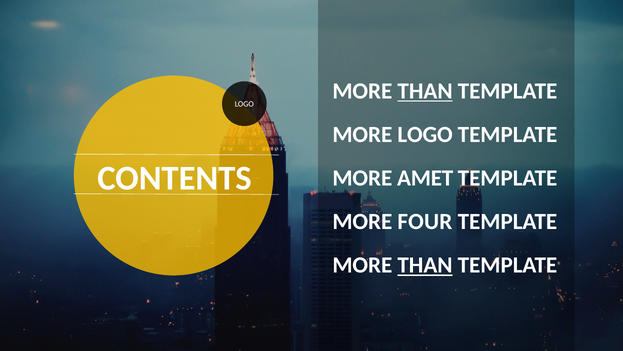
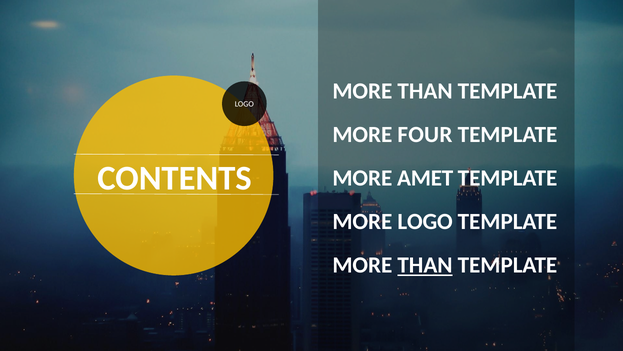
THAN underline: present -> none (425, 91)
MORE LOGO: LOGO -> FOUR (425, 134)
MORE FOUR: FOUR -> LOGO (425, 221)
